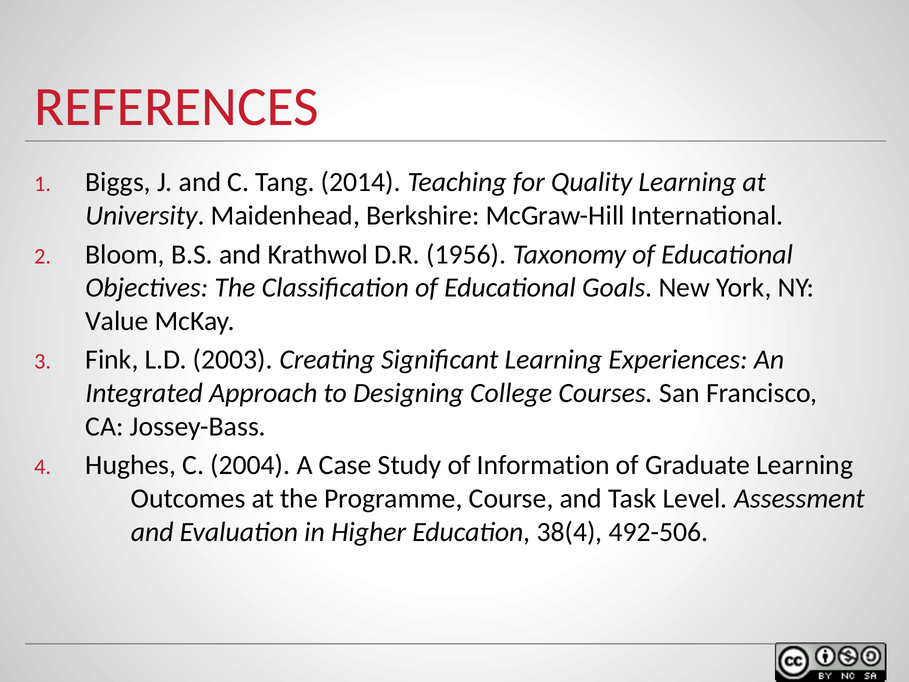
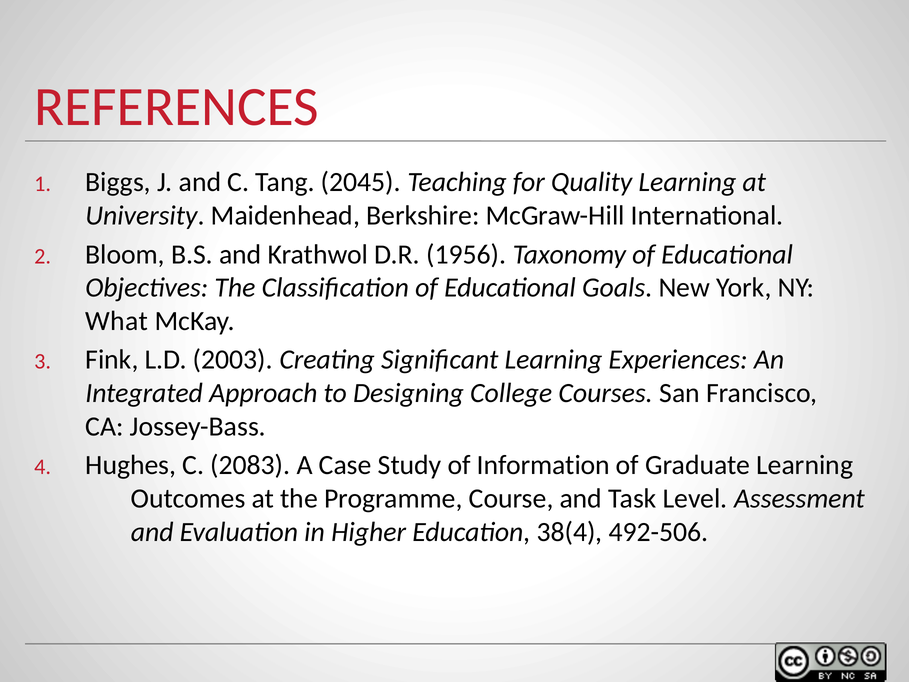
2014: 2014 -> 2045 (361, 182)
Value: Value -> What (117, 321)
2004: 2004 -> 2083 (250, 465)
